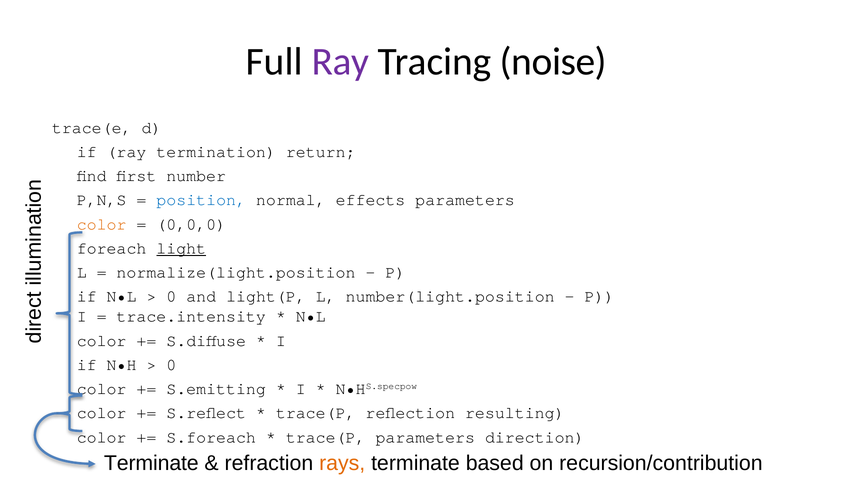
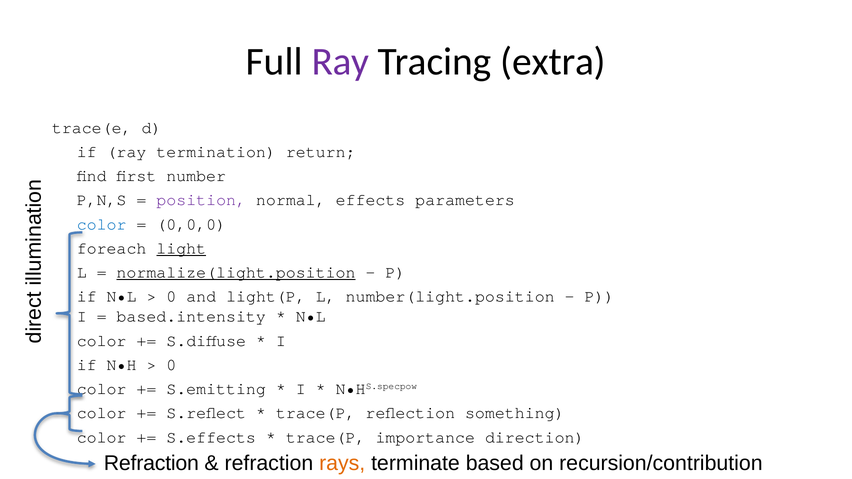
noise: noise -> extra (553, 62)
position colour: blue -> purple (201, 200)
color colour: orange -> blue (102, 224)
normalize(light.position underline: none -> present (236, 273)
trace.intensity: trace.intensity -> based.intensity (191, 317)
resulting: resulting -> something (515, 413)
S.foreach: S.foreach -> S.effects (211, 437)
trace(P parameters: parameters -> importance (425, 437)
Terminate: Terminate -> Refraction (151, 464)
